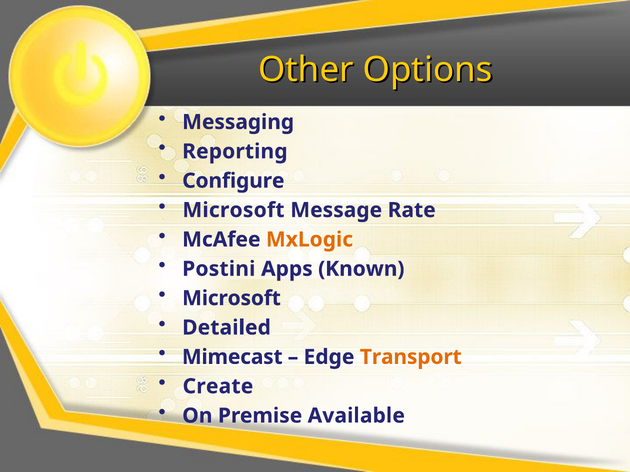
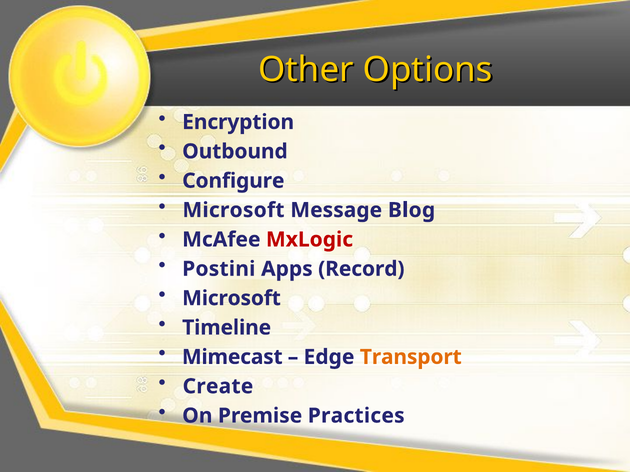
Messaging: Messaging -> Encryption (238, 122)
Reporting: Reporting -> Outbound (235, 152)
Rate: Rate -> Blog (412, 210)
MxLogic colour: orange -> red (310, 240)
Known: Known -> Record (361, 269)
Detailed: Detailed -> Timeline (227, 328)
Available: Available -> Practices (356, 416)
